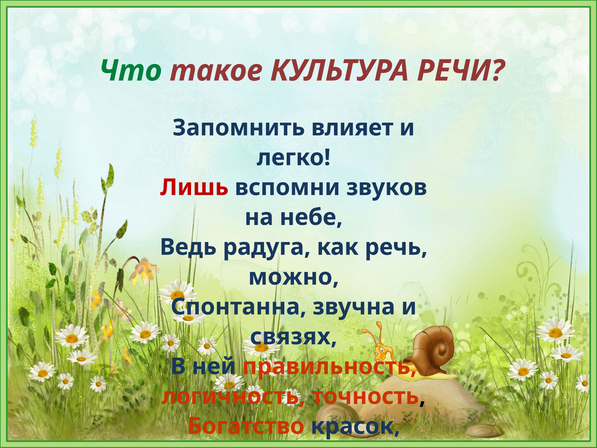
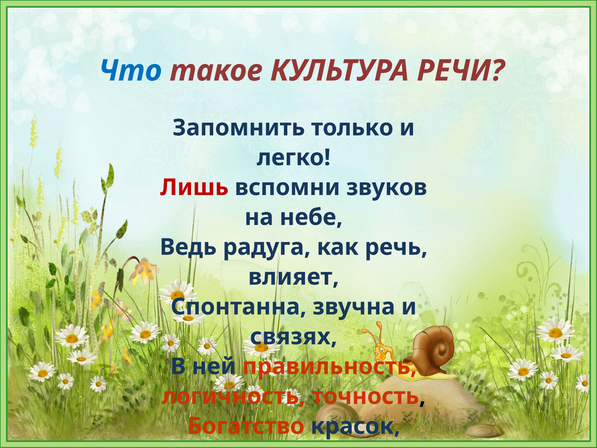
Что colour: green -> blue (130, 71)
влияет: влияет -> только (352, 128)
можно: можно -> влияет (294, 277)
